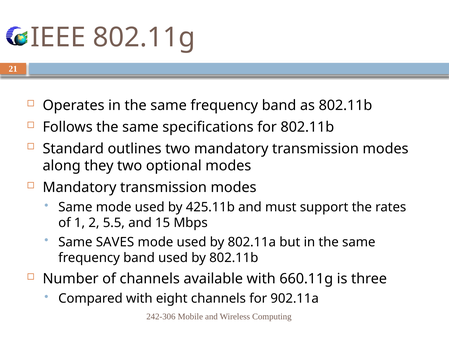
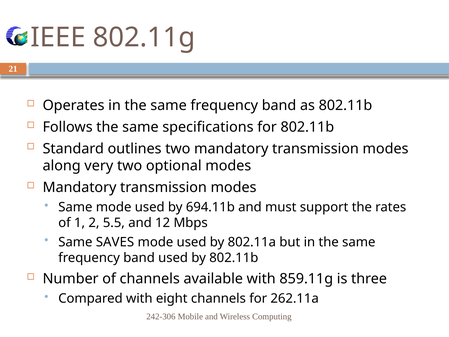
they: they -> very (99, 166)
425.11b: 425.11b -> 694.11b (210, 207)
15: 15 -> 12 (163, 223)
660.11g: 660.11g -> 859.11g (306, 279)
902.11a: 902.11a -> 262.11a (295, 298)
